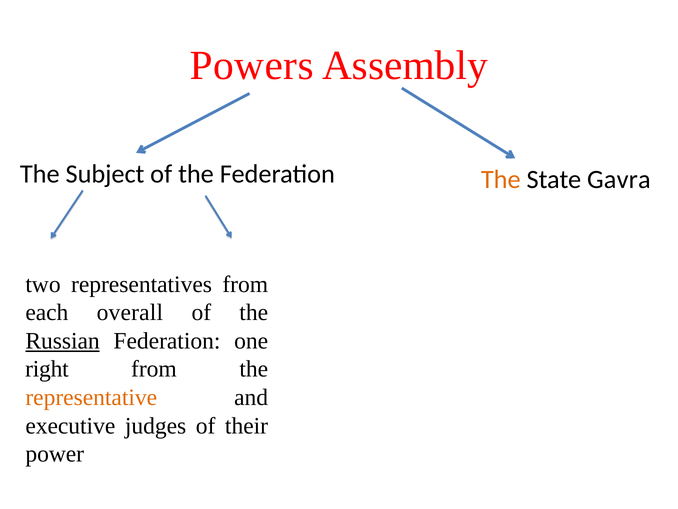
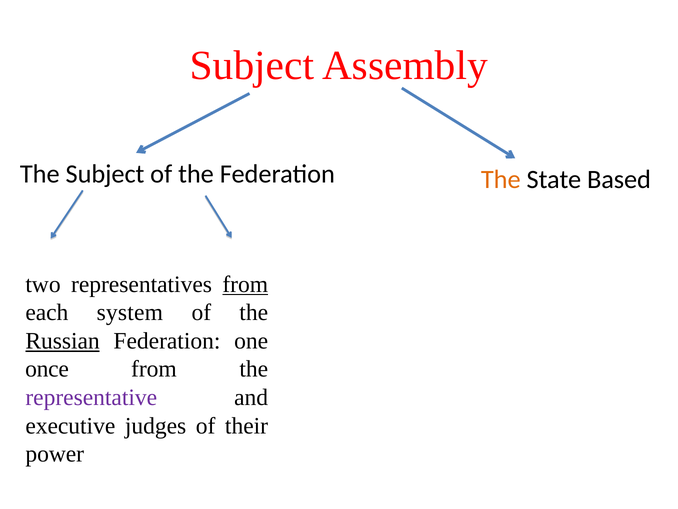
Powers: Powers -> Subject (252, 66)
Gavra: Gavra -> Based (619, 179)
from underline: none -> present (245, 284)
overall: overall -> system (130, 312)
right: right -> once (47, 369)
representative colour: orange -> purple (91, 397)
